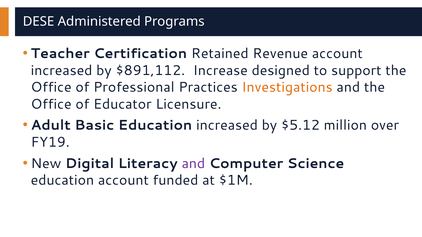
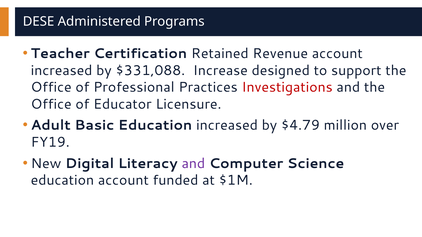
$891,112: $891,112 -> $331,088 (150, 70)
Investigations colour: orange -> red (287, 87)
$5.12: $5.12 -> $4.79 (300, 126)
